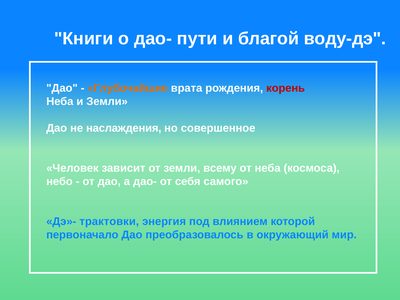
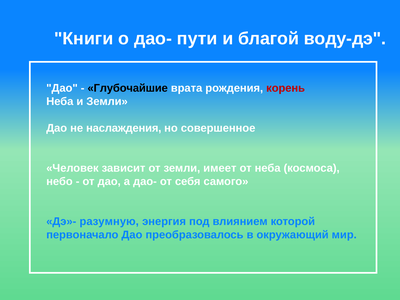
Глубочайшие colour: orange -> black (128, 88)
всему: всему -> имеет (220, 168)
трактовки: трактовки -> разумную (109, 221)
